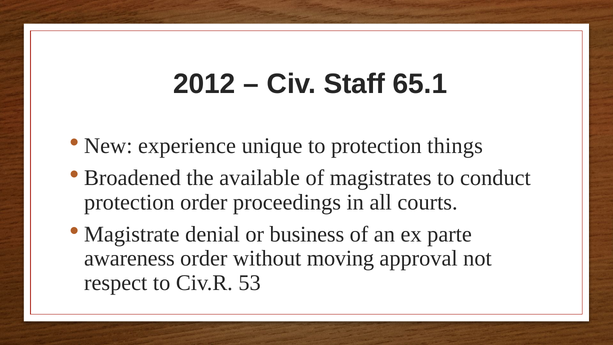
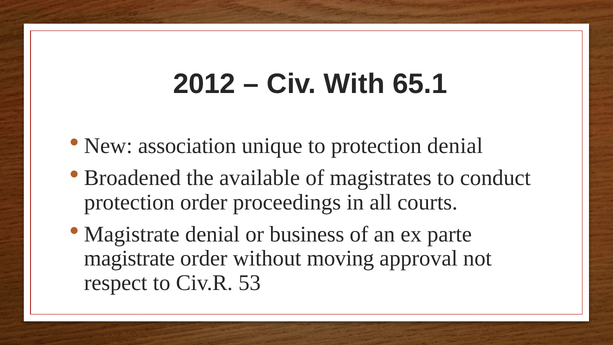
Staff: Staff -> With (354, 84)
experience: experience -> association (187, 146)
protection things: things -> denial (455, 146)
awareness: awareness -> magistrate (129, 258)
